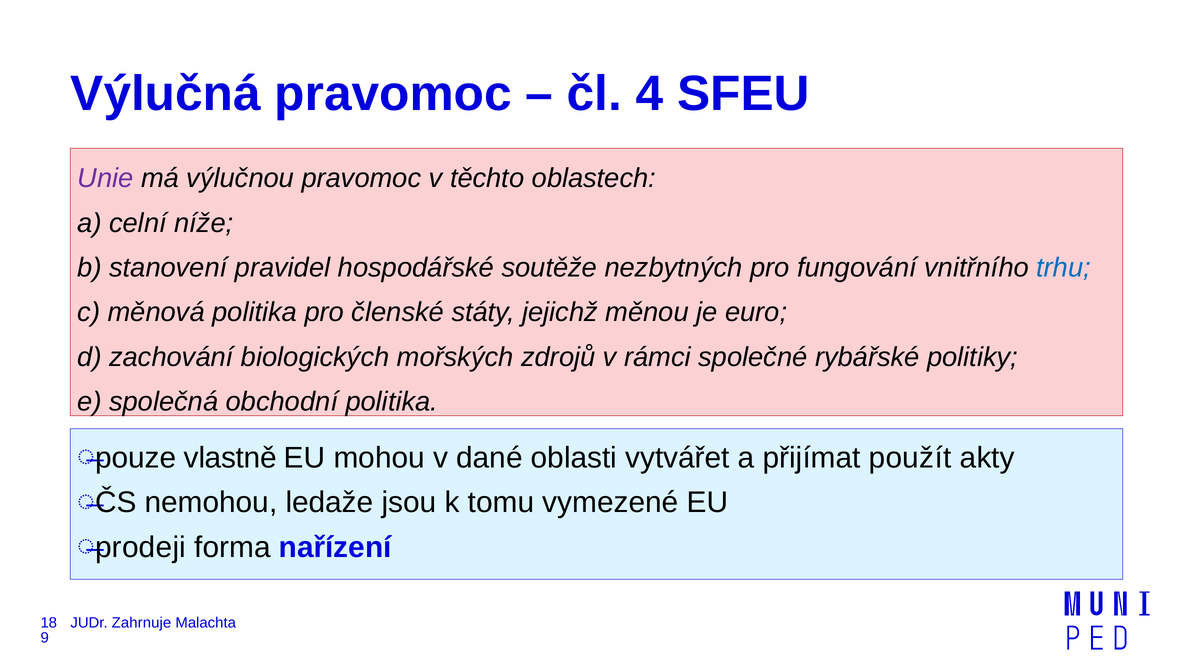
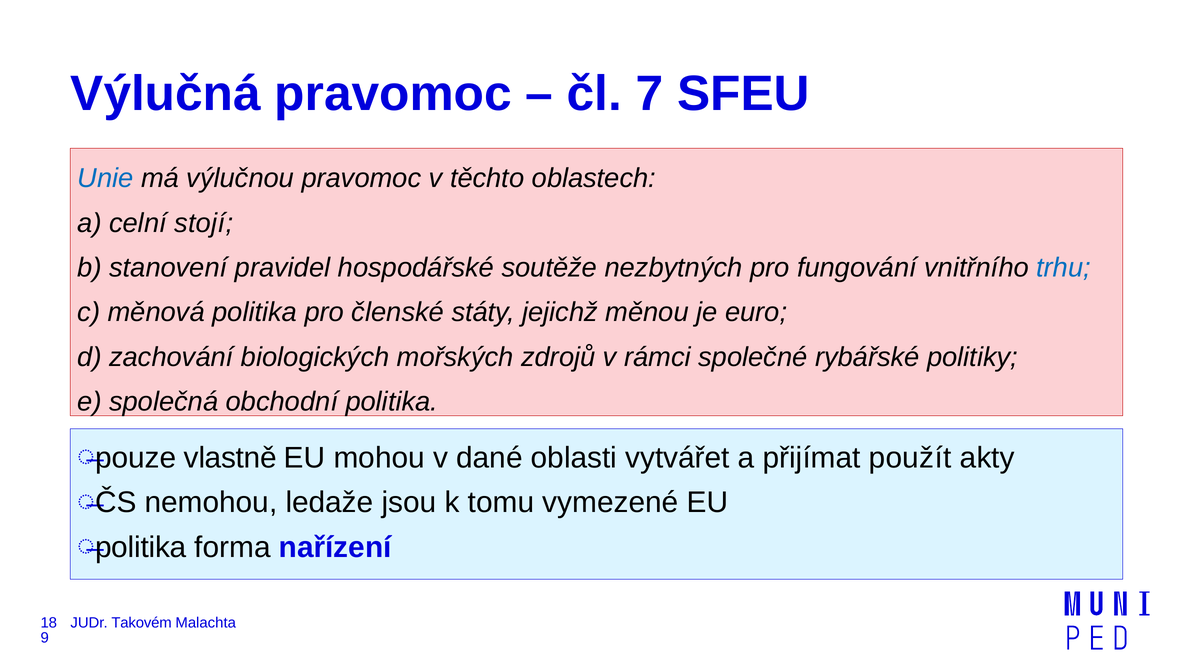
4: 4 -> 7 (650, 94)
Unie colour: purple -> blue (106, 178)
níže: níže -> stojí (204, 223)
prodeji: prodeji -> politika (141, 547)
Zahrnuje: Zahrnuje -> Takovém (142, 623)
